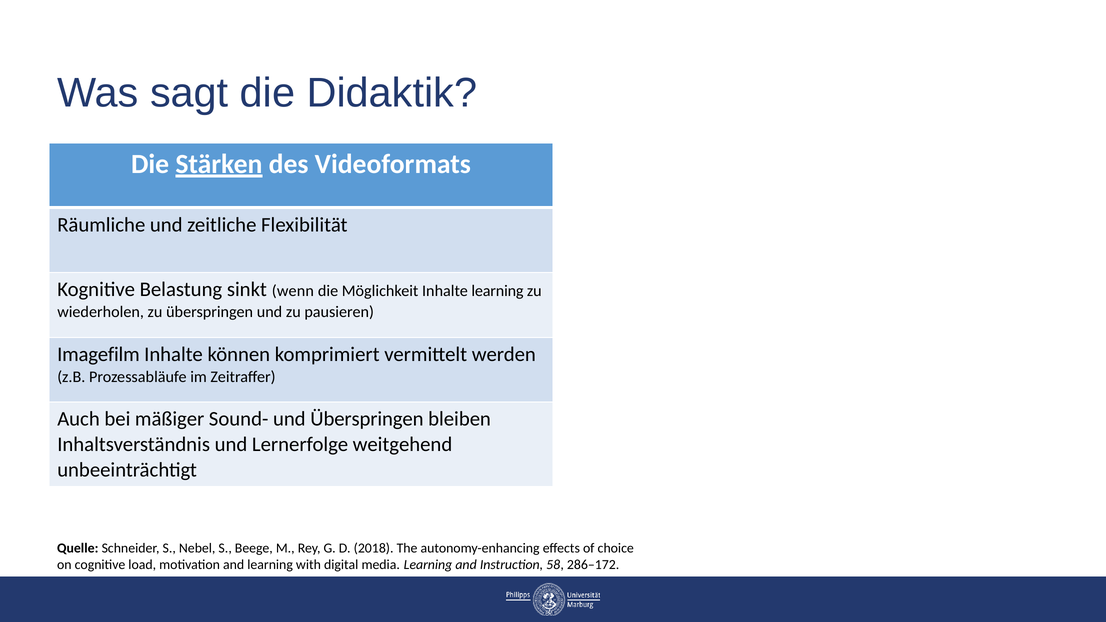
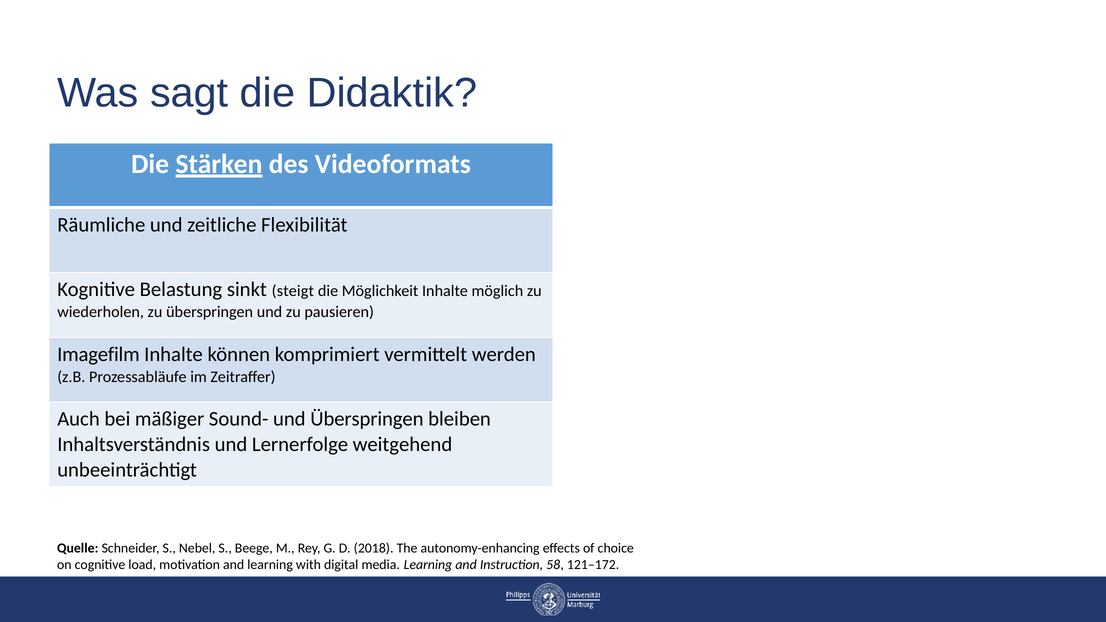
sinkt wenn: wenn -> steigt (293, 291)
Inhalte learning: learning -> möglich (497, 291)
286–172: 286–172 -> 121–172 (593, 565)
